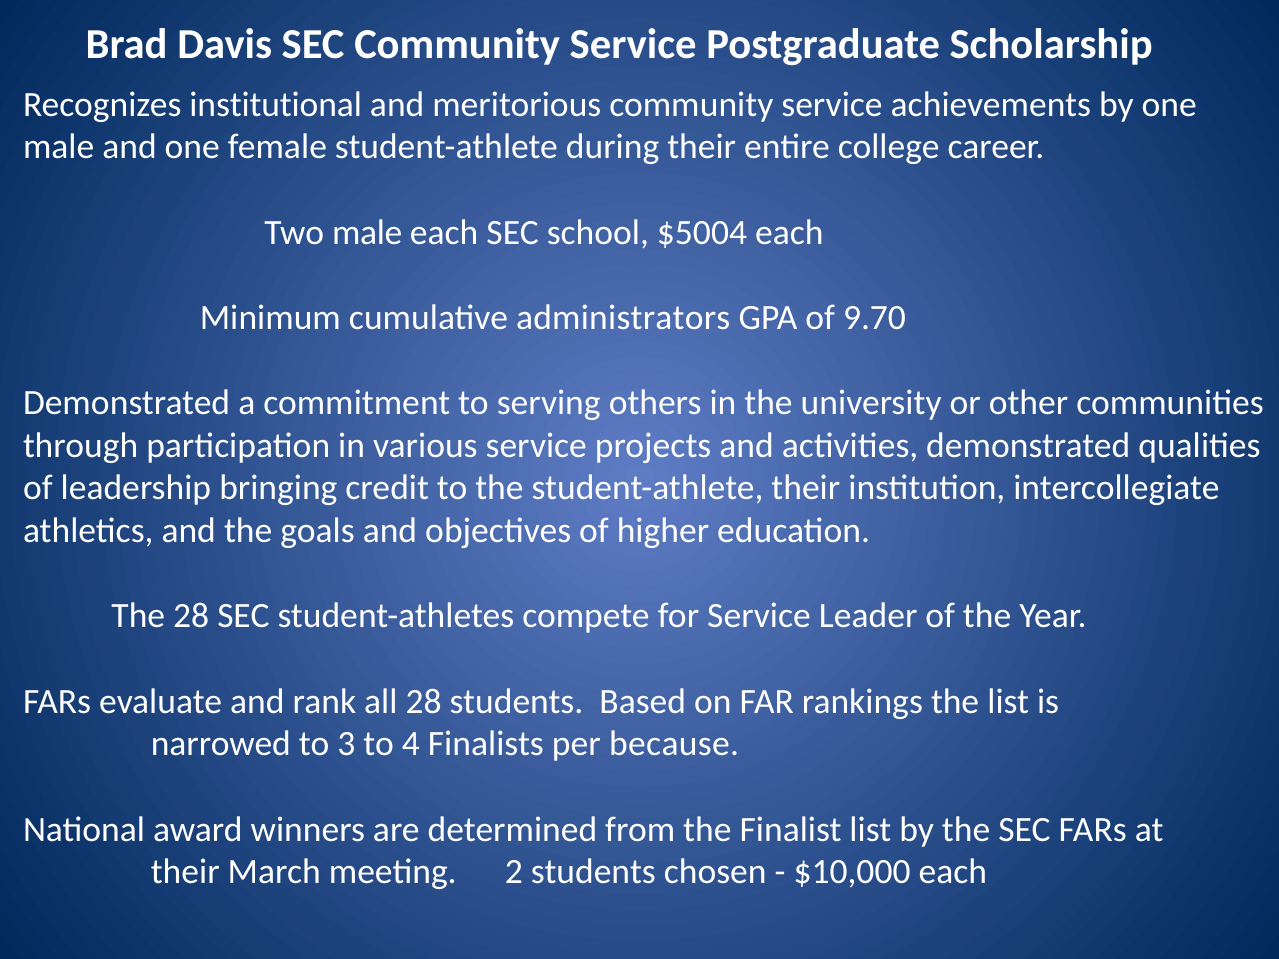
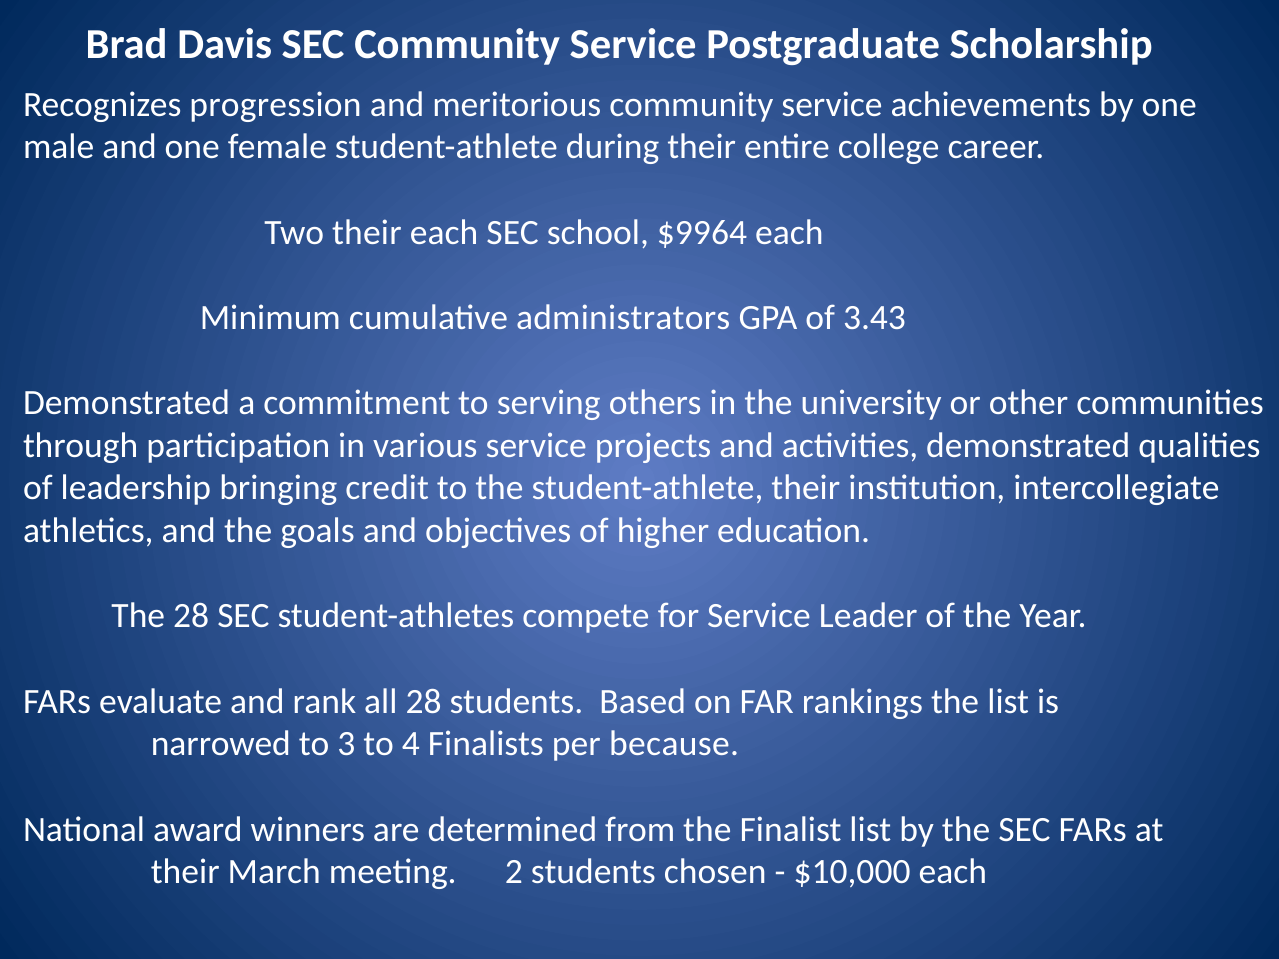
institutional: institutional -> progression (276, 104)
Two male: male -> their (367, 232)
$5004: $5004 -> $9964 (702, 232)
9.70: 9.70 -> 3.43 (874, 318)
